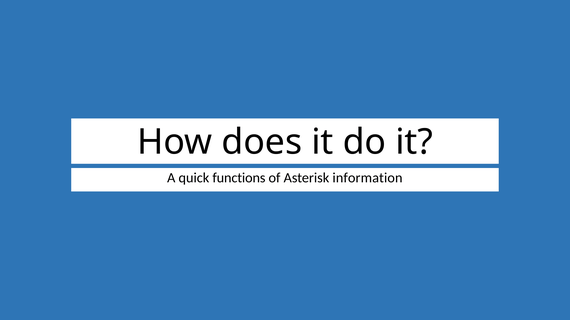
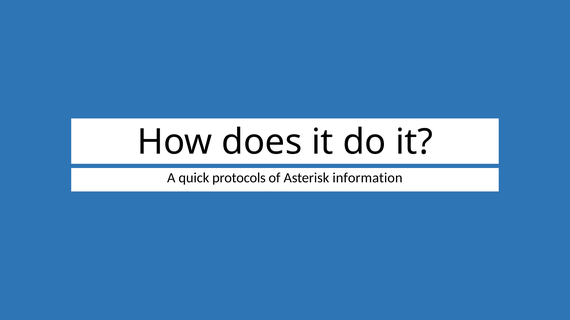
functions: functions -> protocols (239, 178)
